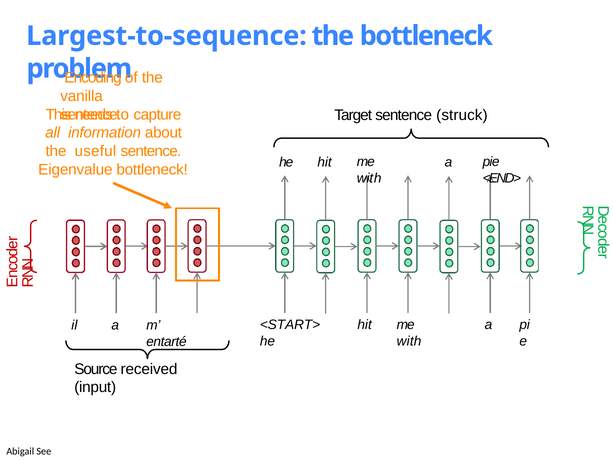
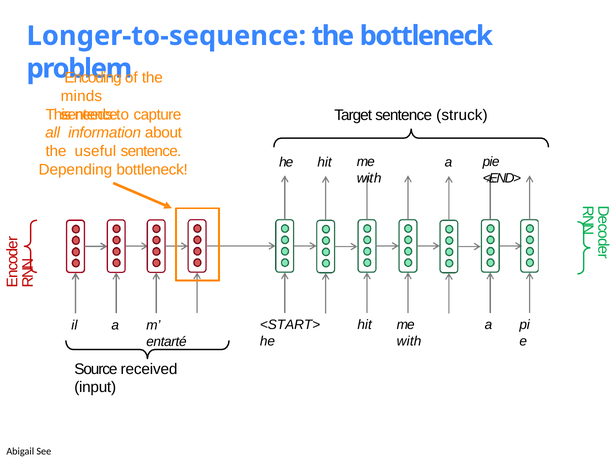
Largest-to-sequence: Largest-to-sequence -> Longer-to-sequence (166, 36)
vanilla: vanilla -> minds (81, 96)
Eigenvalue: Eigenvalue -> Depending (75, 170)
